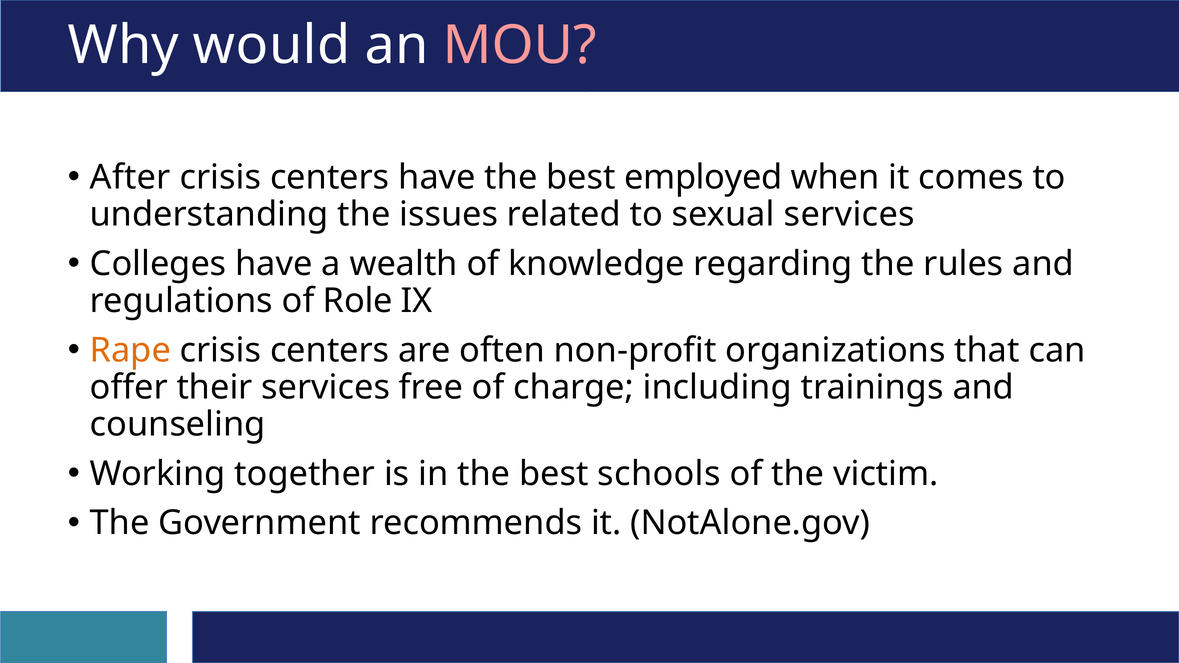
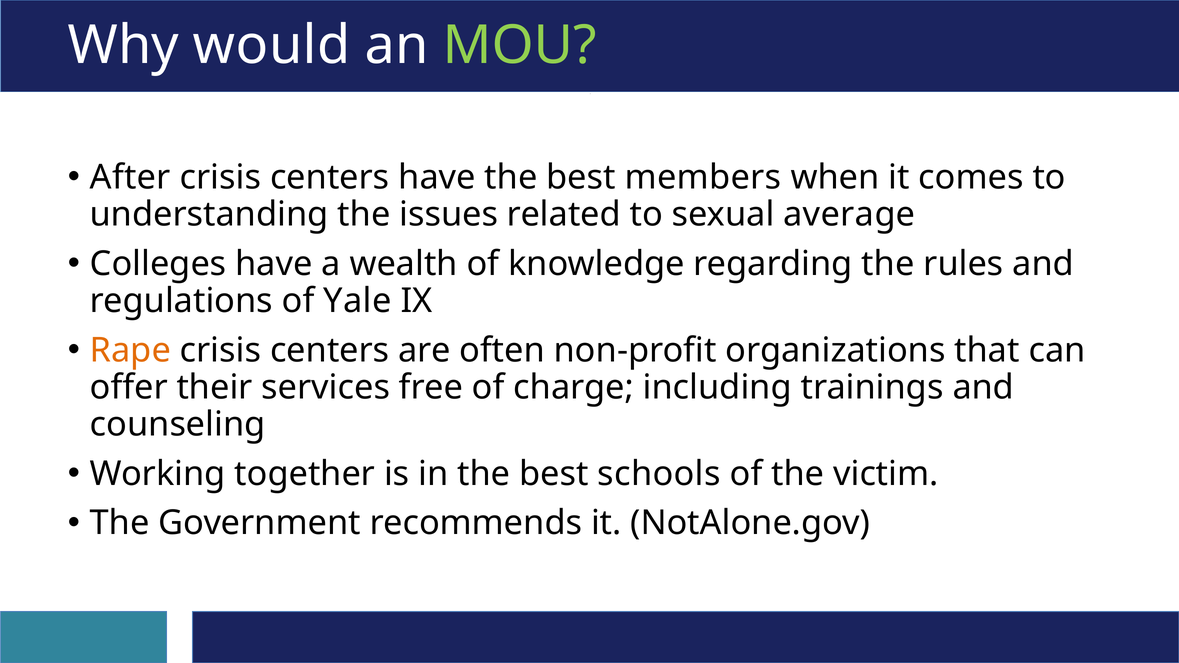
MOU colour: pink -> light green (520, 46)
employed: employed -> members (703, 177)
sexual services: services -> average (849, 215)
Role: Role -> Yale (357, 301)
